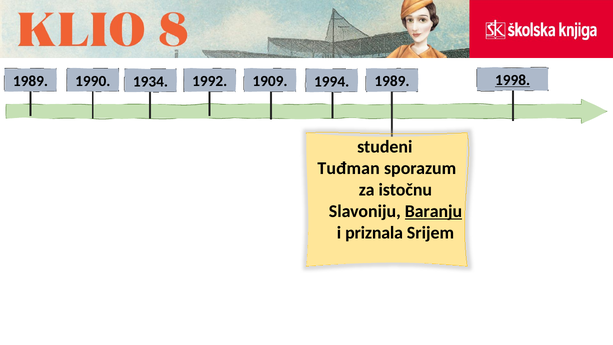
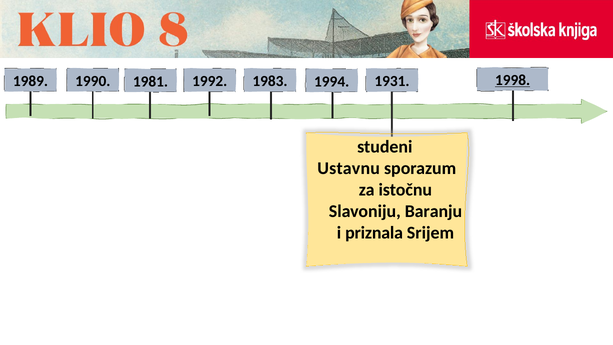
1934: 1934 -> 1981 (151, 81)
1909: 1909 -> 1983 (270, 81)
1994 1989: 1989 -> 1931 (392, 81)
Tuđman: Tuđman -> Ustavnu (349, 168)
Baranju underline: present -> none (433, 211)
